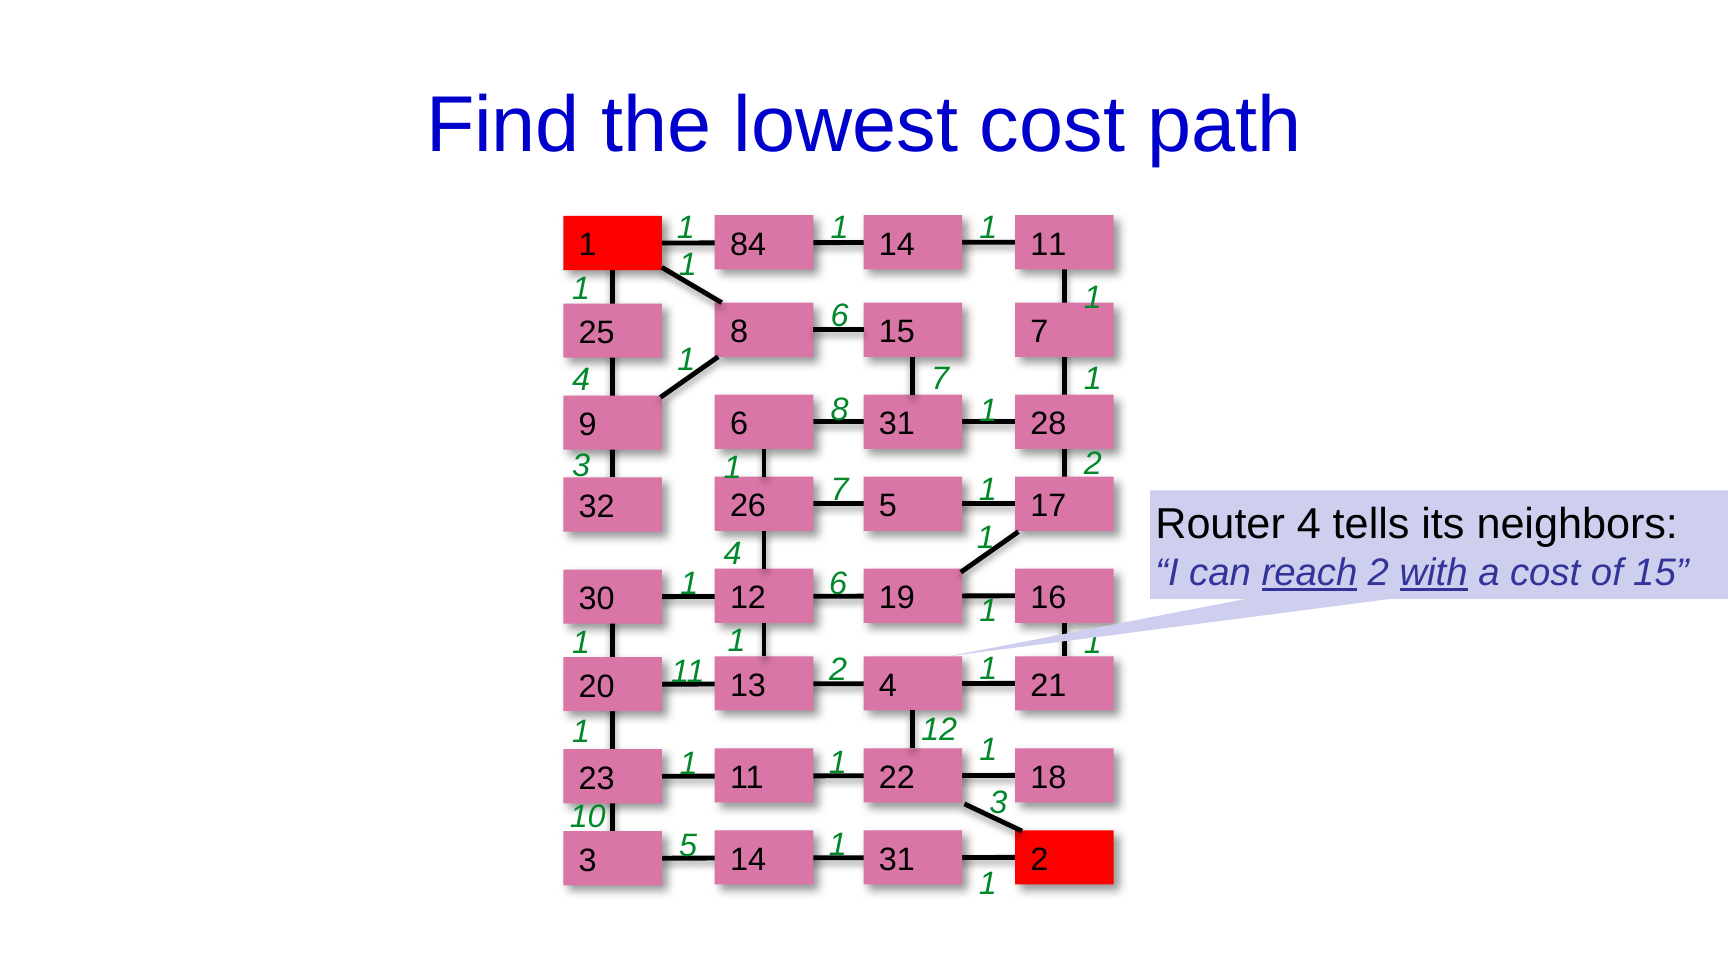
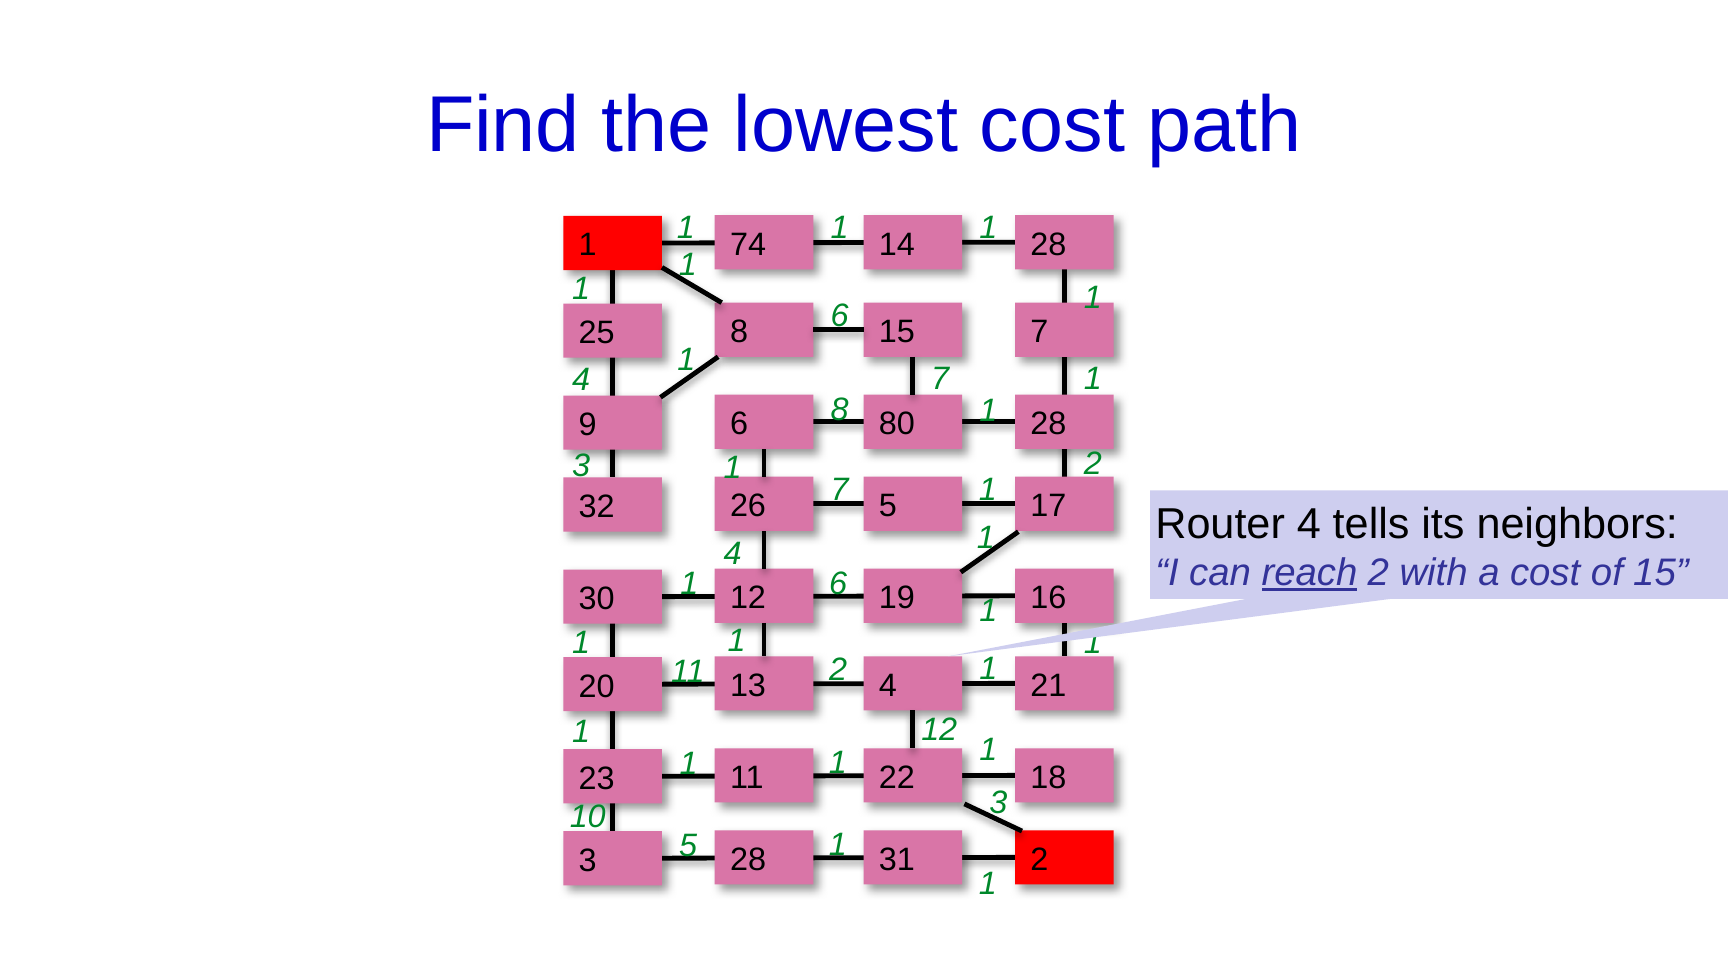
84: 84 -> 74 (748, 245)
14 11: 11 -> 28 (1048, 245)
6 31: 31 -> 80 (897, 424)
with underline: present -> none (1434, 573)
3 14: 14 -> 28 (748, 860)
